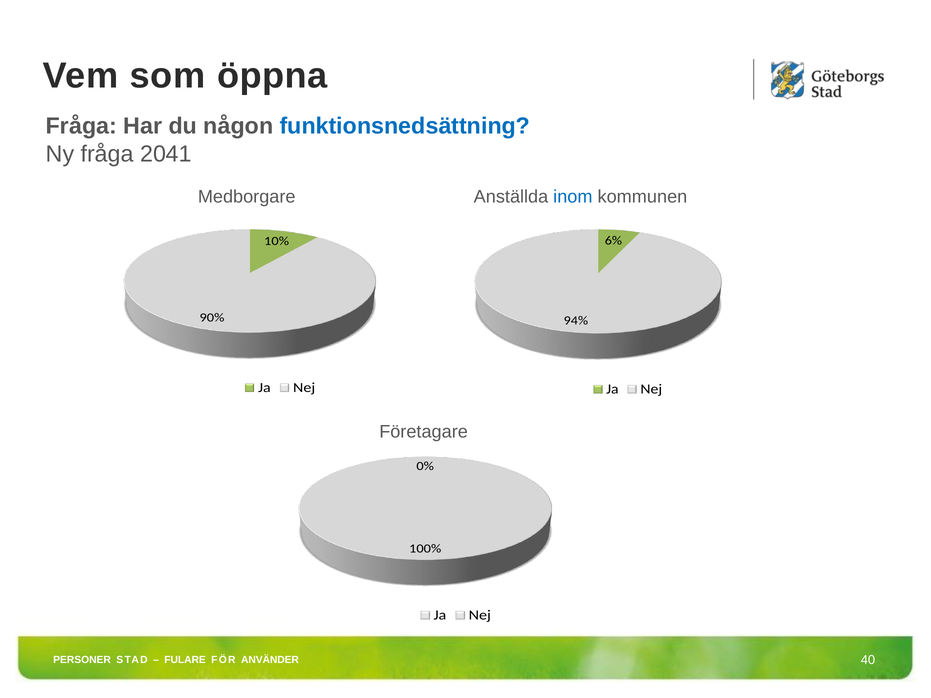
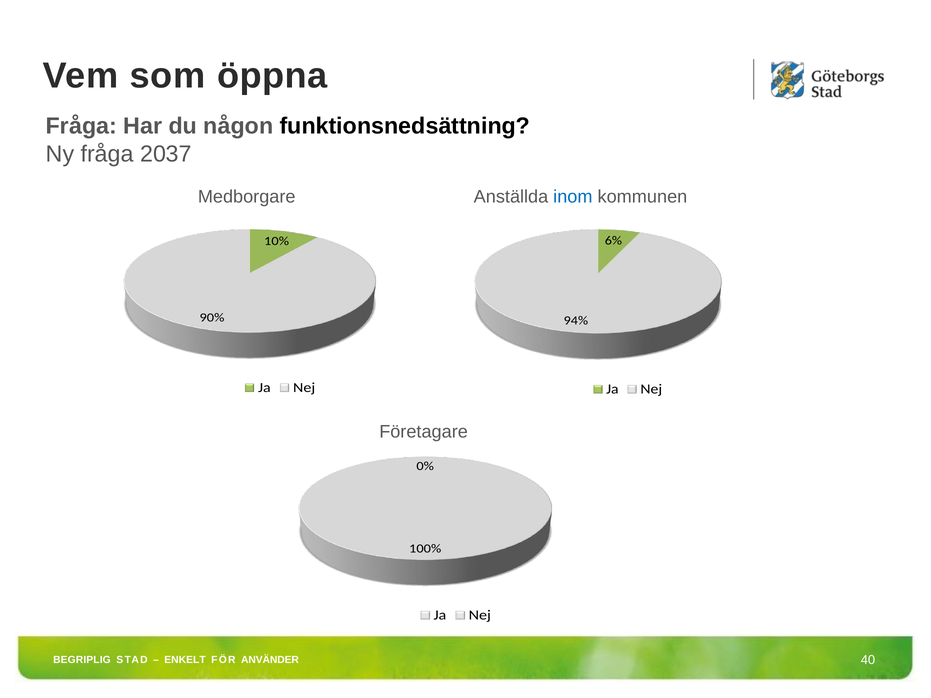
funktionsnedsättning colour: blue -> black (405, 126)
2041: 2041 -> 2037 (166, 154)
PERSONER: PERSONER -> BEGRIPLIG (82, 660)
FULARE: FULARE -> ENKELT (185, 660)
